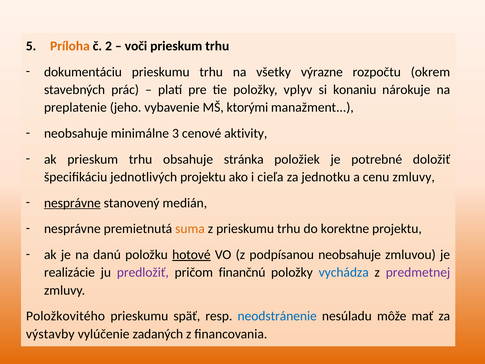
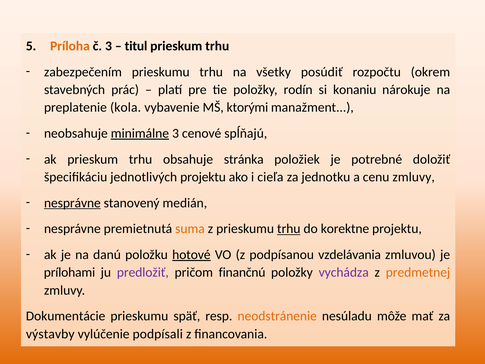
č 2: 2 -> 3 (109, 46)
voči: voči -> titul (136, 46)
dokumentáciu: dokumentáciu -> zabezpečením (83, 72)
výrazne: výrazne -> posúdiť (322, 72)
vplyv: vplyv -> rodín (298, 90)
jeho: jeho -> kola (126, 107)
minimálne underline: none -> present (140, 133)
aktivity: aktivity -> spĺňajú (246, 133)
trhu underline: none -> present (289, 229)
podpísanou neobsahuje: neobsahuje -> vzdelávania (350, 255)
realizácie: realizácie -> prílohami (70, 272)
vychádza colour: blue -> purple (344, 272)
predmetnej colour: purple -> orange (418, 272)
Položkovitého: Položkovitého -> Dokumentácie (66, 316)
neodstránenie colour: blue -> orange (277, 316)
zadaných: zadaných -> podpísali (158, 334)
